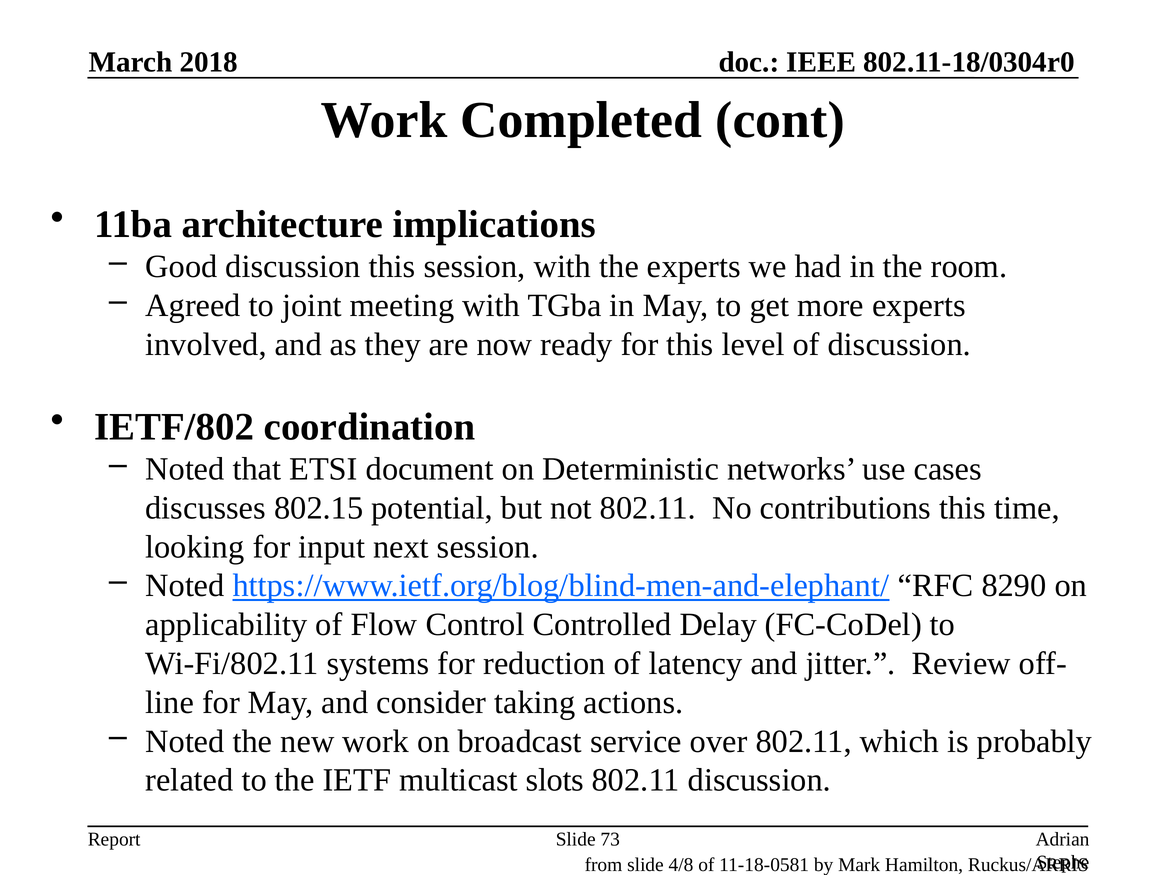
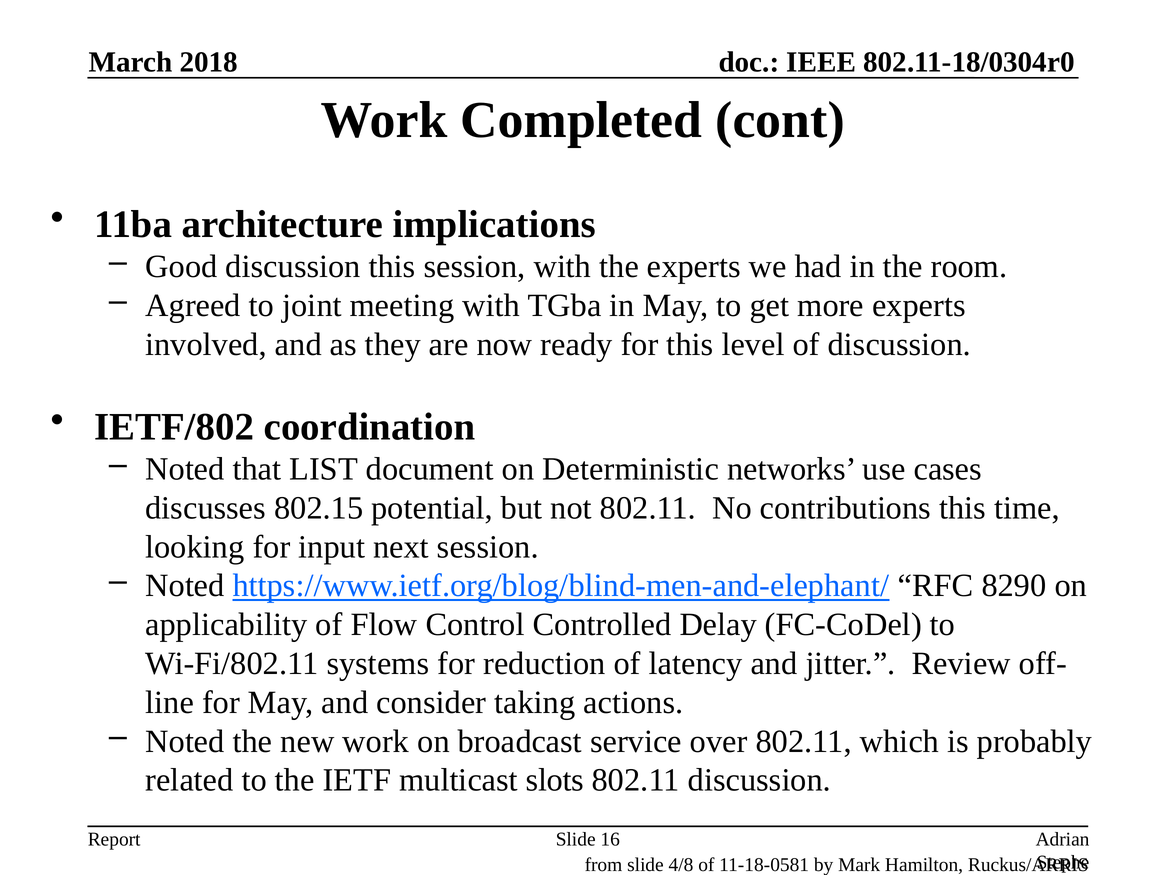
ETSI: ETSI -> LIST (324, 469)
73: 73 -> 16 (610, 839)
